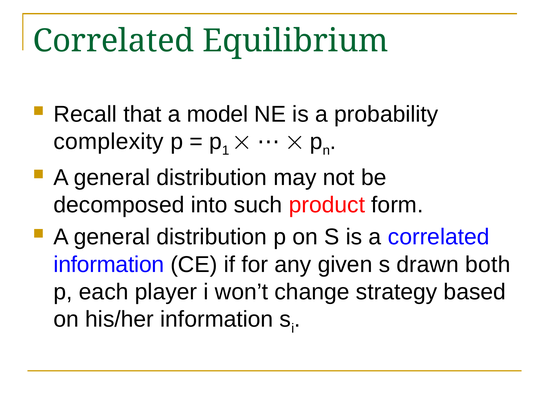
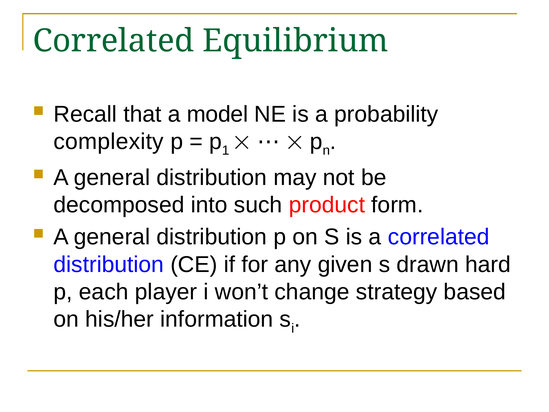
information: information -> distribution (109, 264)
both: both -> hard (488, 264)
